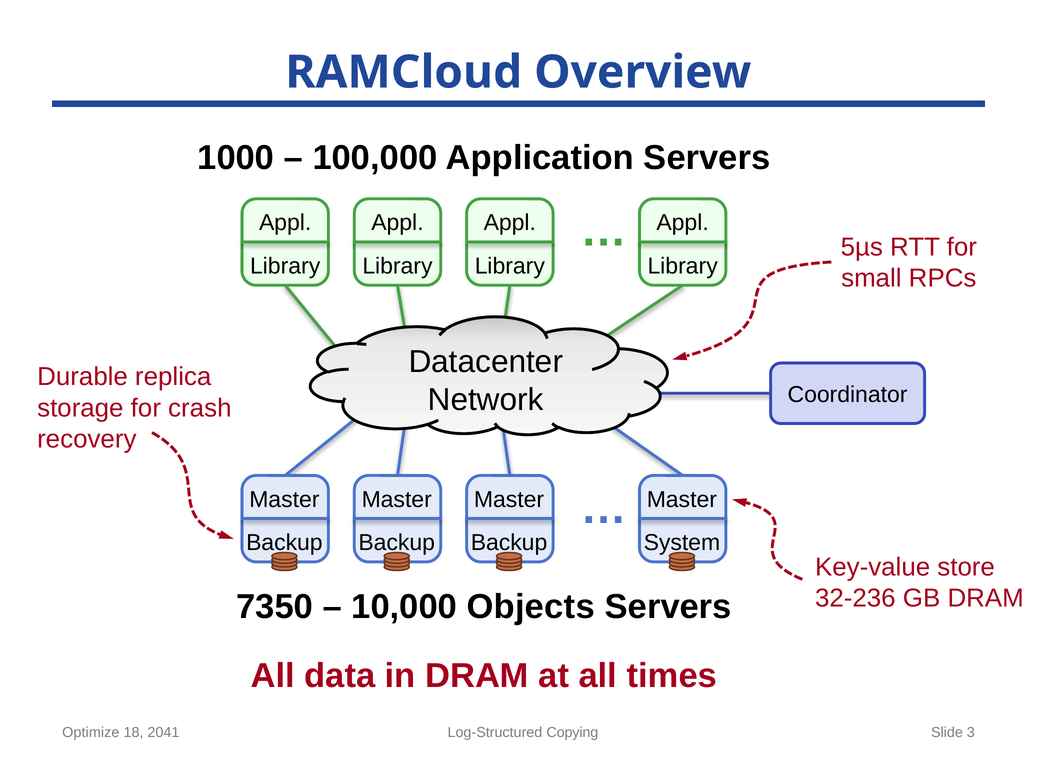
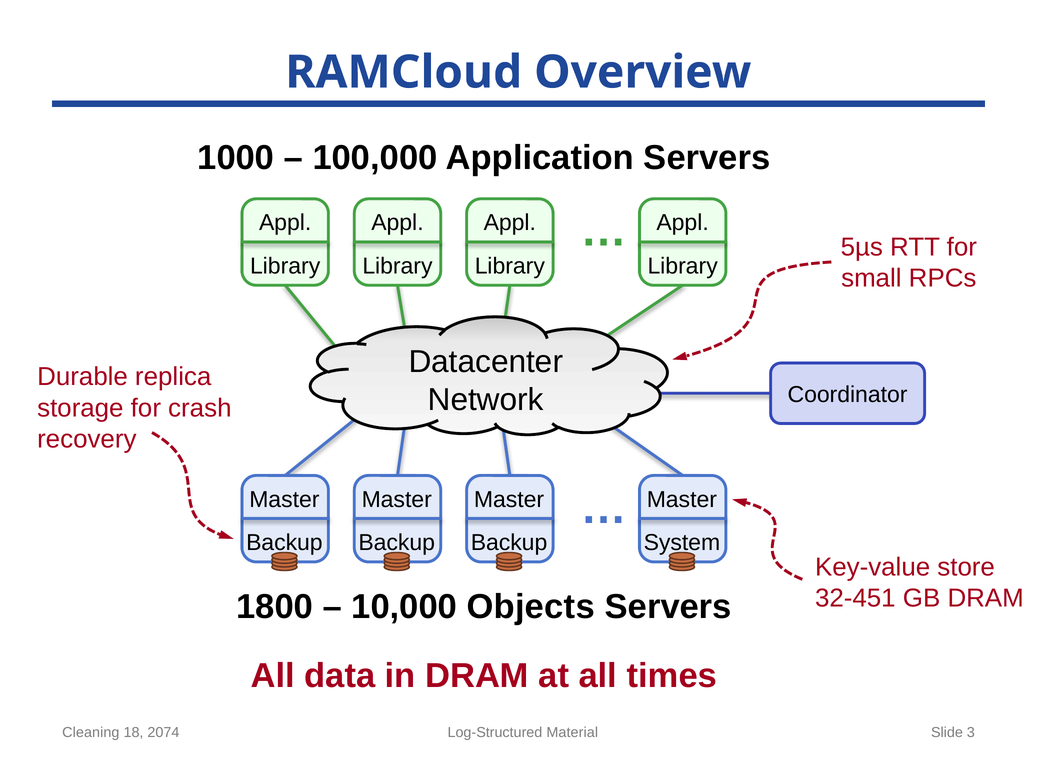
32-236: 32-236 -> 32-451 (855, 598)
7350: 7350 -> 1800 (275, 607)
Optimize: Optimize -> Cleaning (91, 732)
2041: 2041 -> 2074 (163, 732)
Copying: Copying -> Material (572, 732)
